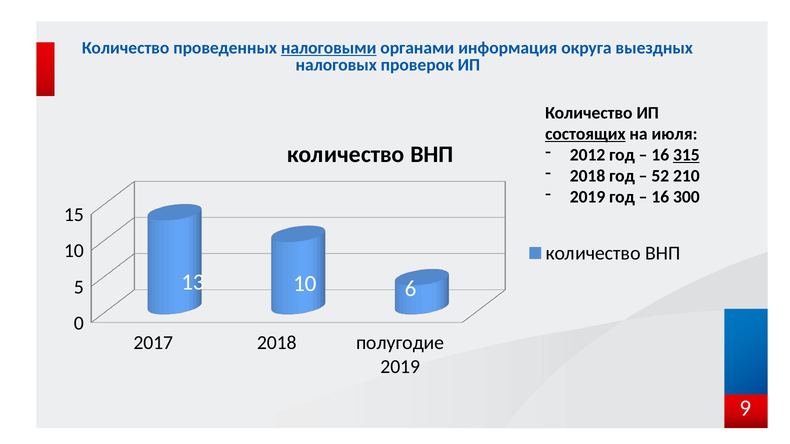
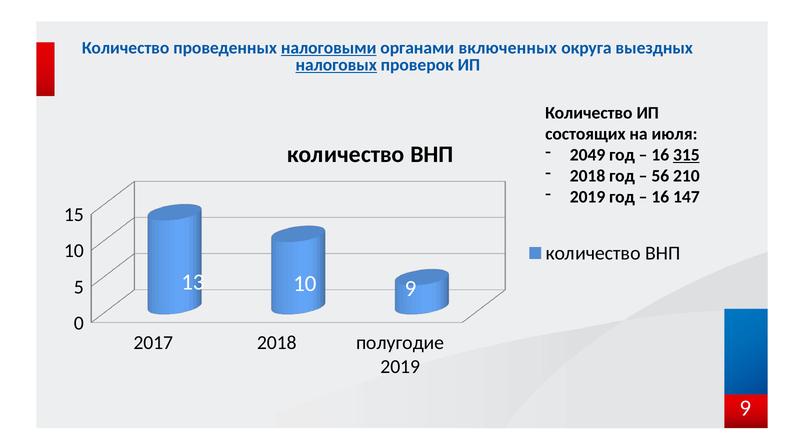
информация: информация -> включенных (508, 48)
налоговых underline: none -> present (336, 65)
состоящих underline: present -> none (585, 134)
2012: 2012 -> 2049 (588, 155)
52: 52 -> 56 (660, 176)
300: 300 -> 147 (686, 197)
10 6: 6 -> 9 (411, 289)
